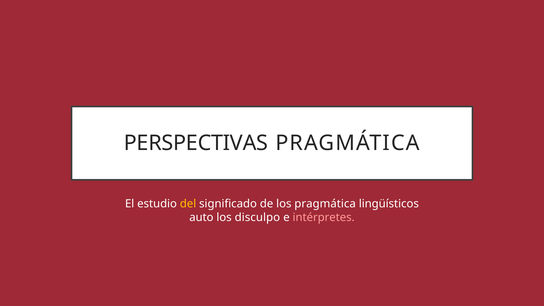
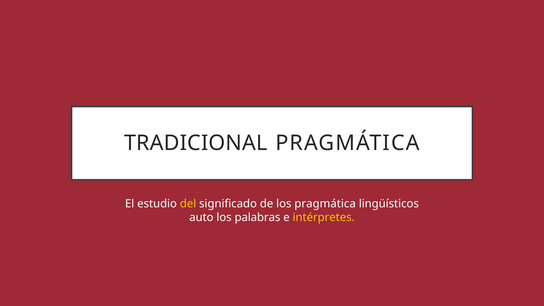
PERSPECTIVAS: PERSPECTIVAS -> TRADICIONAL (196, 143)
disculpo: disculpo -> palabras (257, 217)
intérpretes colour: pink -> yellow (324, 217)
